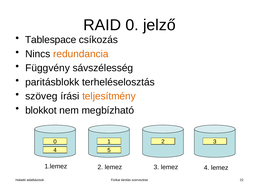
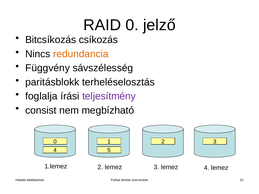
Tablespace: Tablespace -> Bitcsíkozás (51, 40)
szöveg: szöveg -> foglalja (41, 96)
teljesítmény colour: orange -> purple (109, 96)
blokkot: blokkot -> consist (41, 110)
